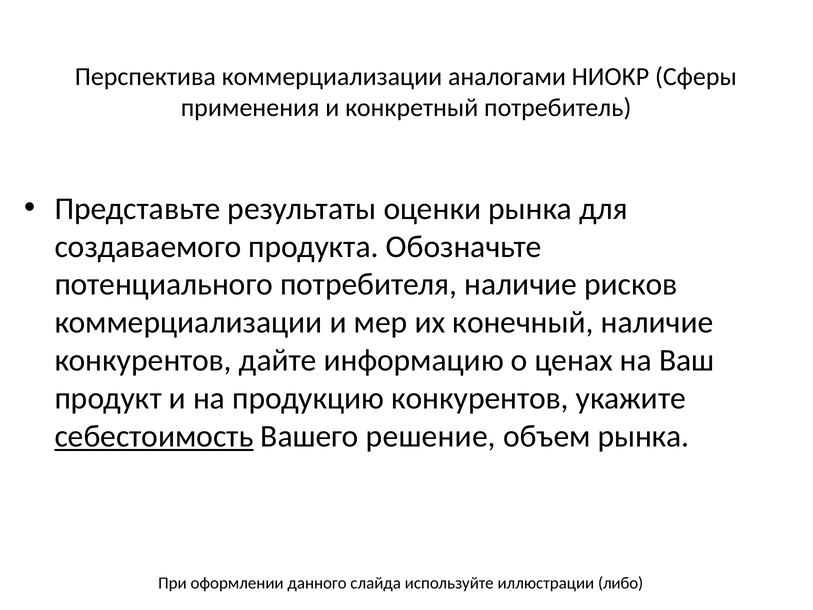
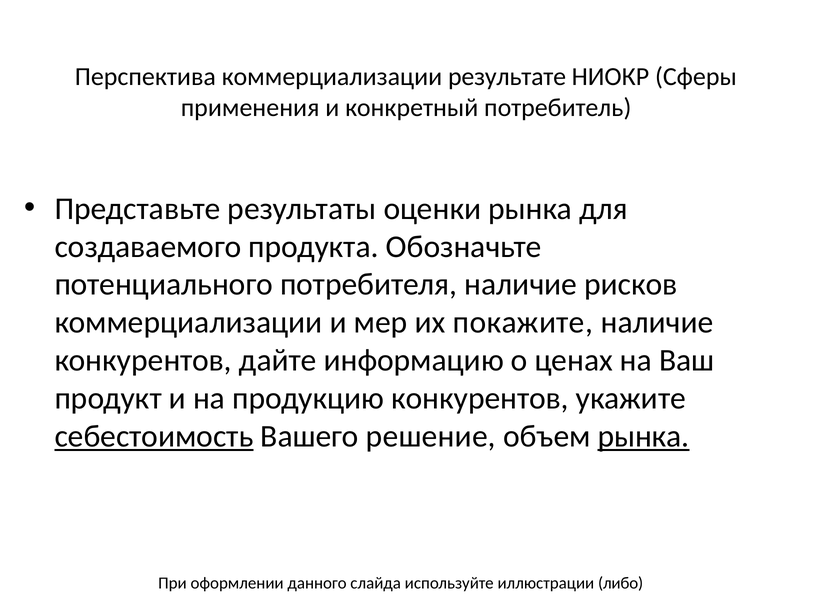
аналогами: аналогами -> результате (507, 77)
конечный: конечный -> покажите (523, 322)
рынка underline: none -> present (643, 436)
